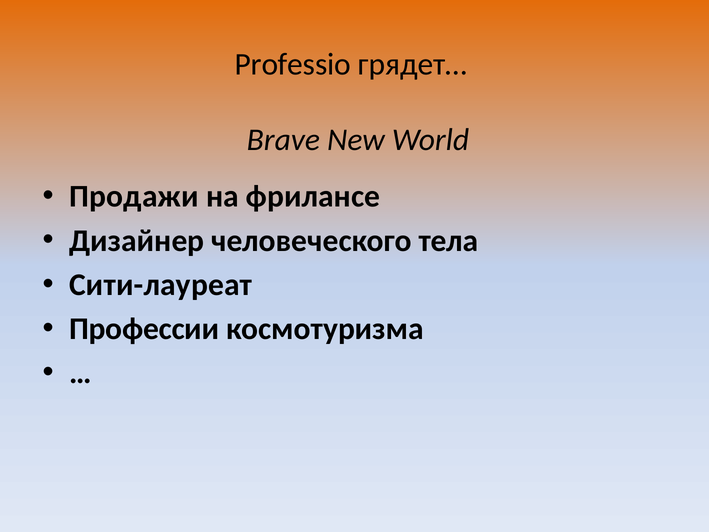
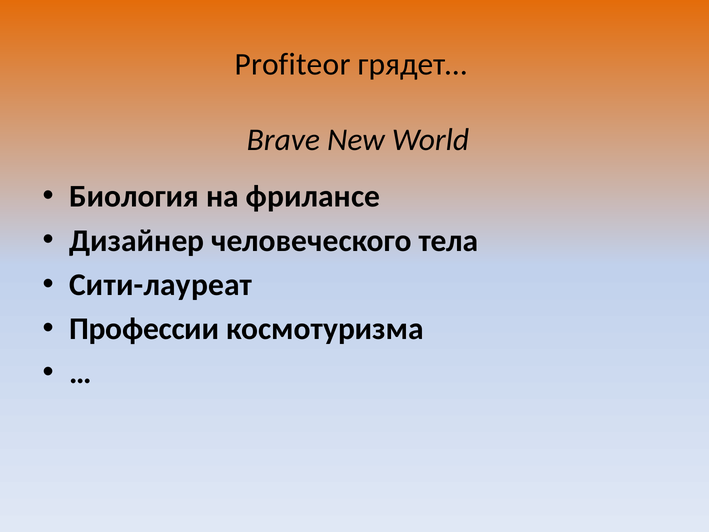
Professio: Professio -> Profiteor (293, 64)
Продажи: Продажи -> Биология (134, 196)
